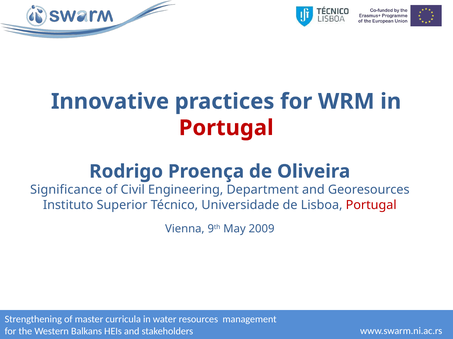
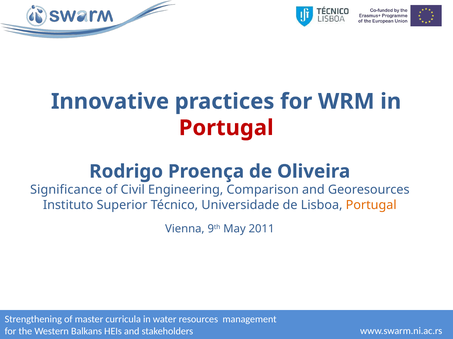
Department: Department -> Comparison (263, 190)
Portugal colour: red -> orange (371, 205)
2009: 2009 -> 2011 (262, 229)
